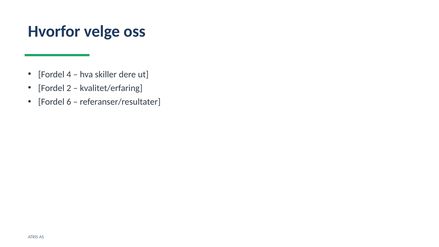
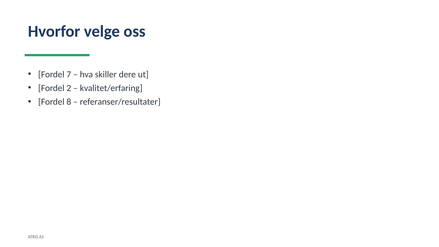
4: 4 -> 7 (69, 74)
6: 6 -> 8 (69, 102)
